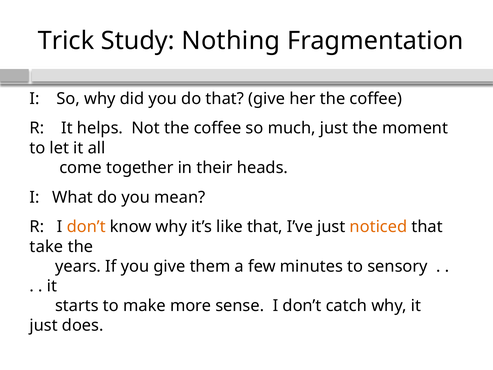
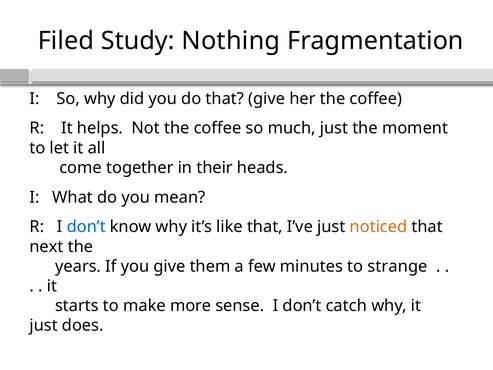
Trick: Trick -> Filed (66, 41)
don’t colour: orange -> blue (86, 227)
take: take -> next (47, 246)
sensory: sensory -> strange (397, 266)
